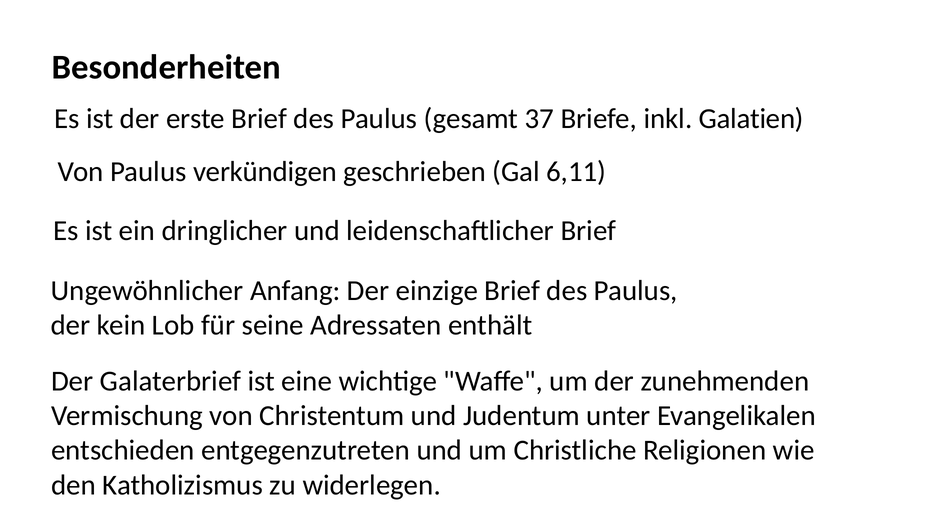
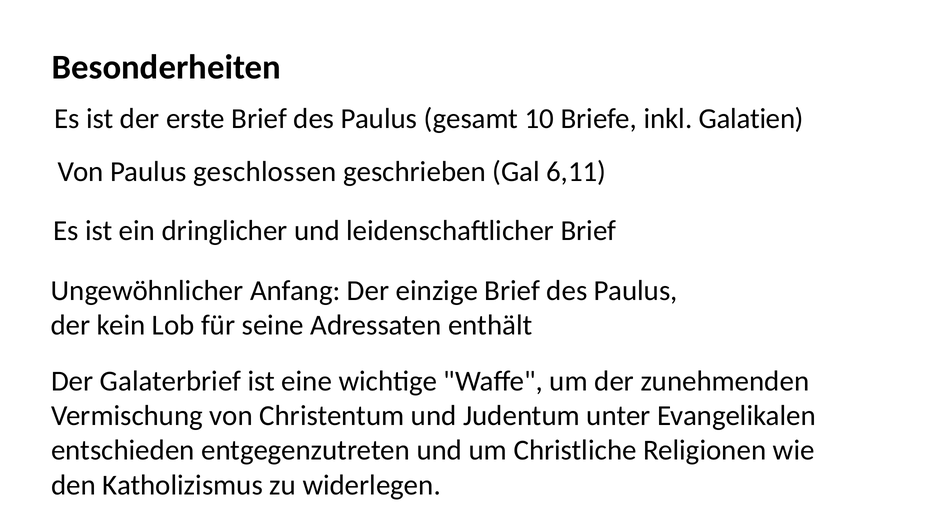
37: 37 -> 10 (539, 119)
verkündigen: verkündigen -> geschlossen (265, 172)
